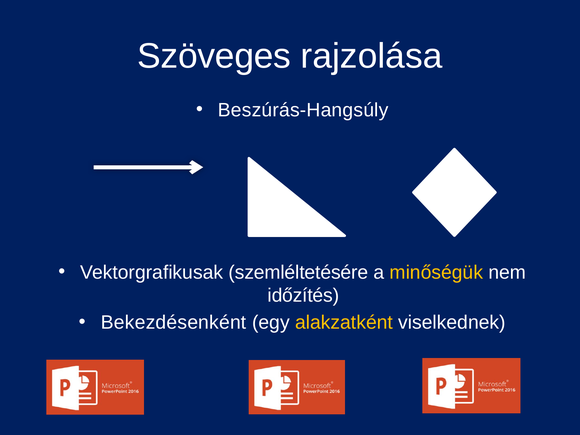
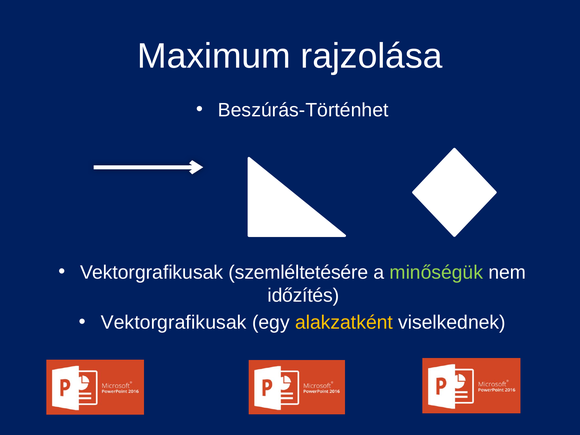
Szöveges: Szöveges -> Maximum (214, 56)
Beszúrás-Hangsúly: Beszúrás-Hangsúly -> Beszúrás-Történhet (303, 110)
minőségük colour: yellow -> light green (436, 272)
Bekezdésenként: Bekezdésenként -> Vektorgrafikusak (174, 323)
